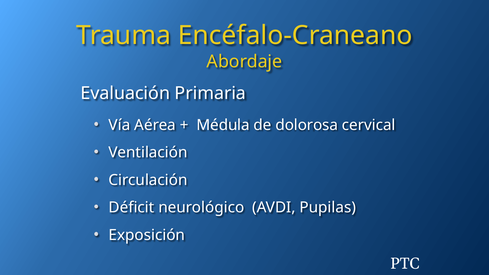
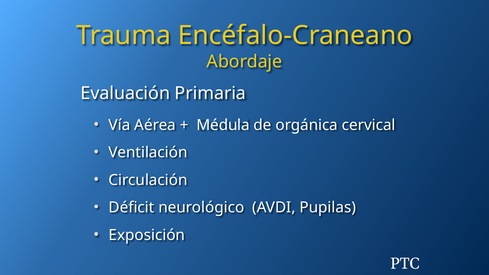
dolorosa: dolorosa -> orgánica (307, 125)
